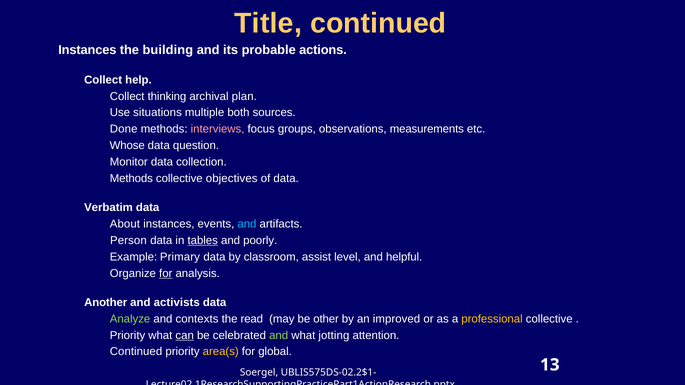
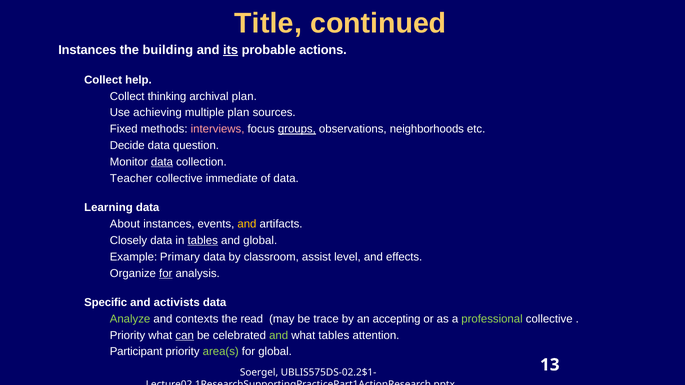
its underline: none -> present (231, 50)
situations: situations -> achieving (158, 113)
multiple both: both -> plan (238, 113)
Done: Done -> Fixed (124, 129)
groups underline: none -> present (297, 129)
measurements: measurements -> neighborhoods (427, 129)
Whose: Whose -> Decide (127, 146)
data underline: none -> present (162, 162)
Methods: Methods -> Teacher (131, 179)
objectives: objectives -> immediate (232, 179)
Verbatim: Verbatim -> Learning (108, 208)
and colour: light blue -> yellow (247, 224)
Person: Person -> Closely (128, 241)
and poorly: poorly -> global (260, 241)
helpful: helpful -> effects (404, 257)
Another: Another -> Specific (106, 303)
other: other -> trace (326, 319)
improved: improved -> accepting (397, 319)
professional colour: yellow -> light green (492, 319)
what jotting: jotting -> tables (334, 336)
Continued: Continued -> Participant (136, 352)
area(s colour: yellow -> light green (221, 352)
